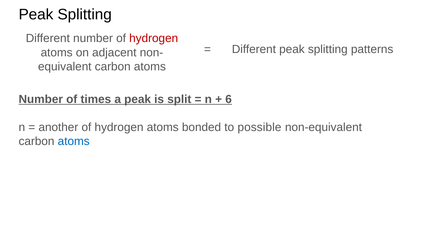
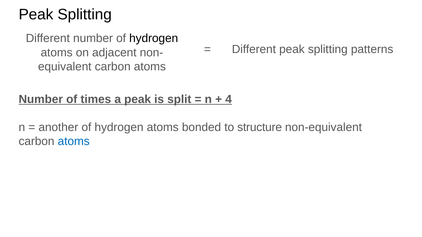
hydrogen colour: red -> black (154, 38)
6: 6 -> 4 (229, 99)
possible: possible -> structure (260, 128)
